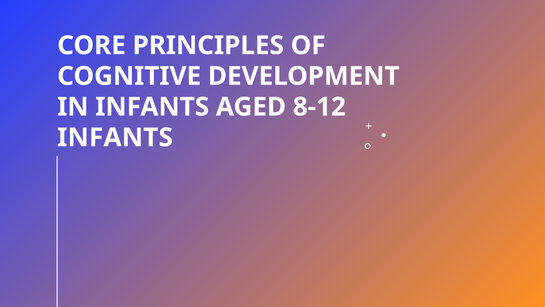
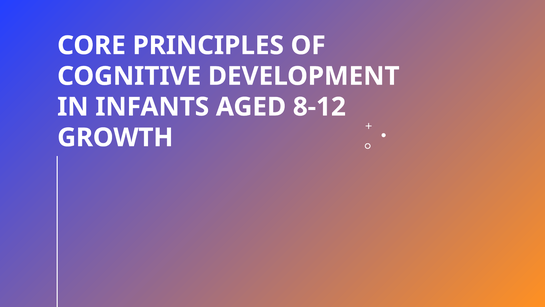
INFANTS: INFANTS -> GROWTH (115, 137)
